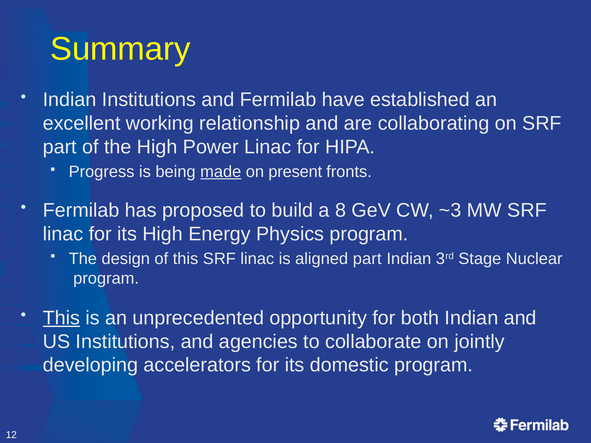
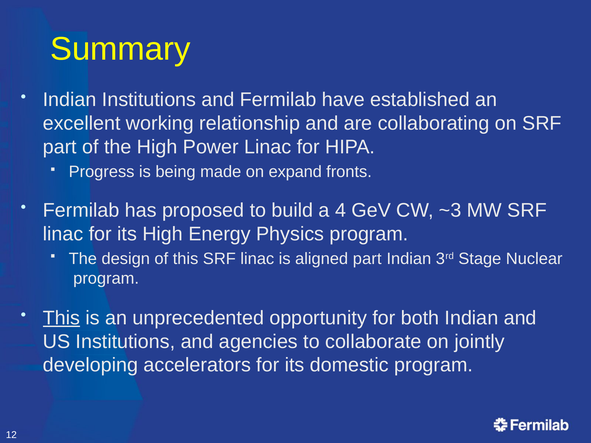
made underline: present -> none (221, 172)
present: present -> expand (295, 172)
8: 8 -> 4 (341, 210)
